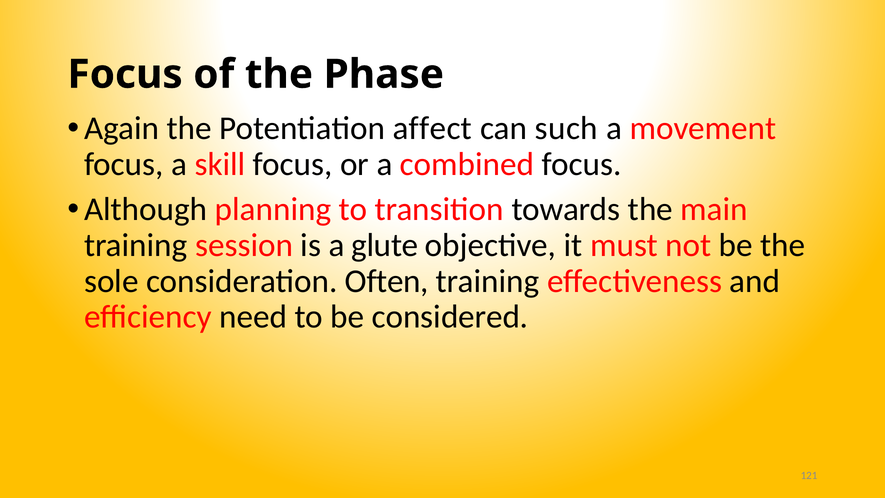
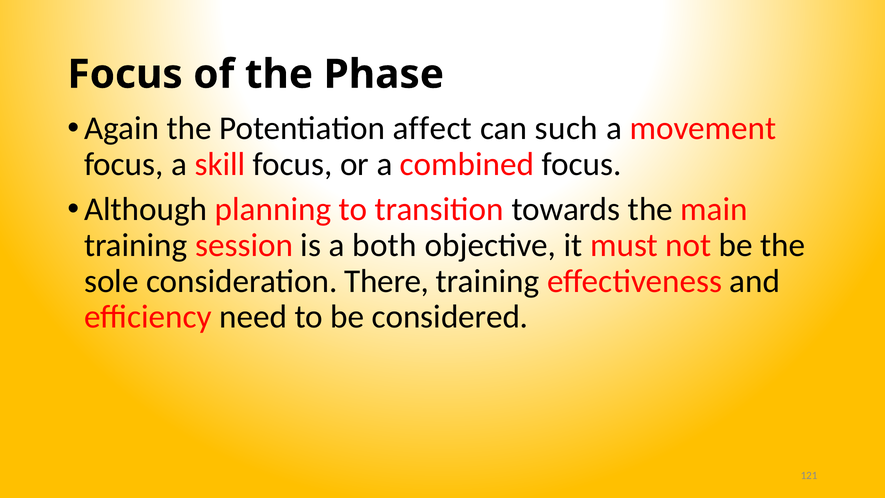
glute: glute -> both (385, 245)
Often: Often -> There (387, 281)
